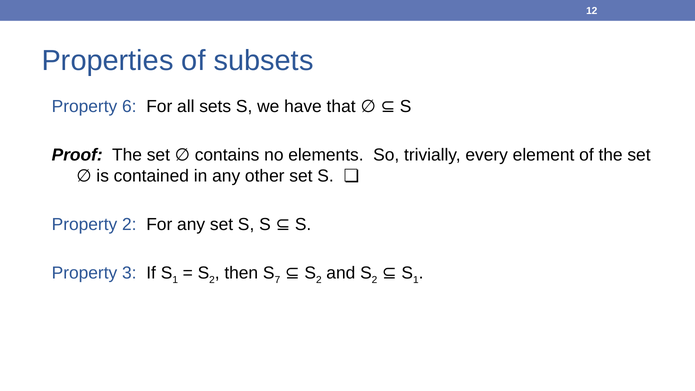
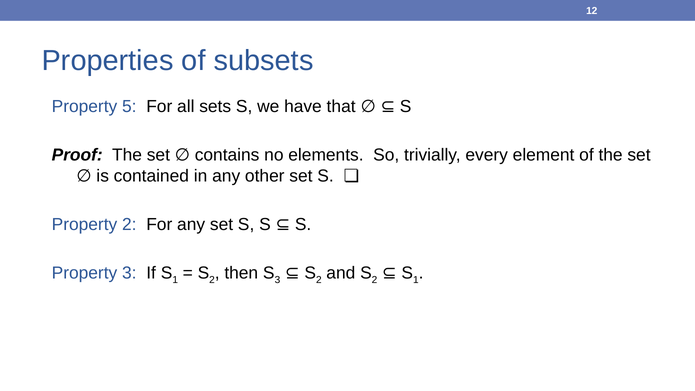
6: 6 -> 5 (129, 106)
S 7: 7 -> 3 (277, 280)
